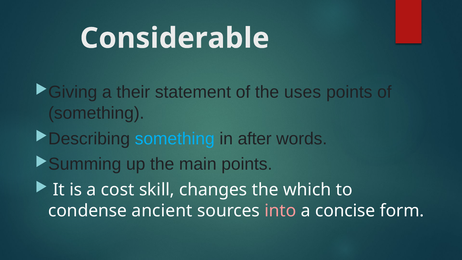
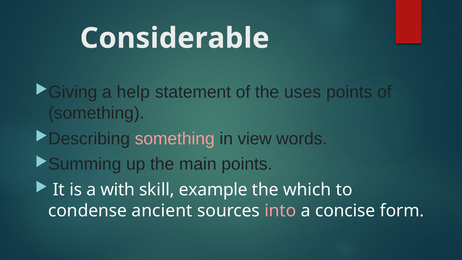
their: their -> help (133, 92)
something colour: light blue -> pink (175, 139)
after: after -> view (255, 139)
cost: cost -> with (118, 190)
changes: changes -> example (213, 190)
